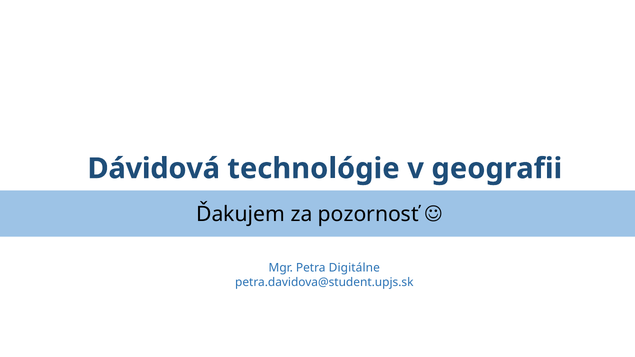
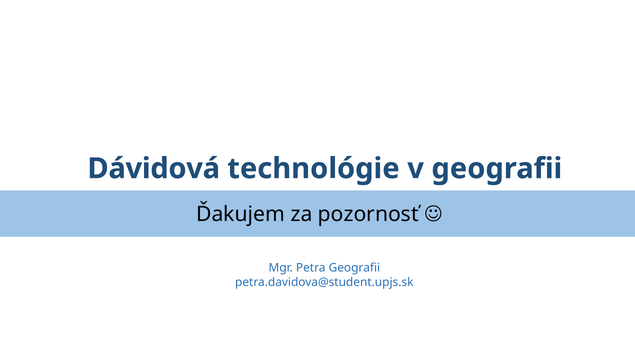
Petra Digitálne: Digitálne -> Geografii (354, 268)
